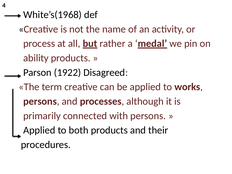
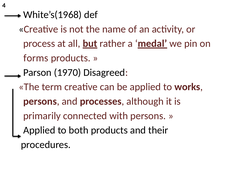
ability: ability -> forms (36, 58)
1922: 1922 -> 1970 (67, 72)
